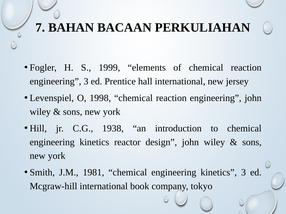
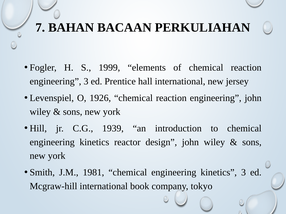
1998: 1998 -> 1926 (100, 98)
1938: 1938 -> 1939 (113, 129)
